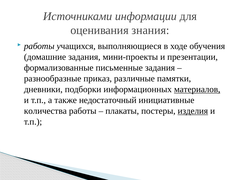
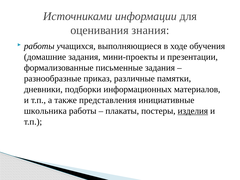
материалов underline: present -> none (197, 89)
недостаточный: недостаточный -> представления (108, 100)
количества: количества -> школьника (45, 111)
